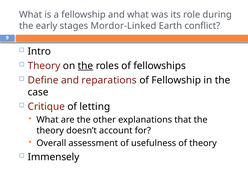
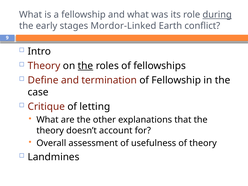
during underline: none -> present (217, 15)
reparations: reparations -> termination (109, 80)
Immensely: Immensely -> Landmines (54, 157)
